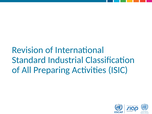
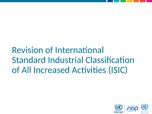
Preparing: Preparing -> Increased (52, 70)
